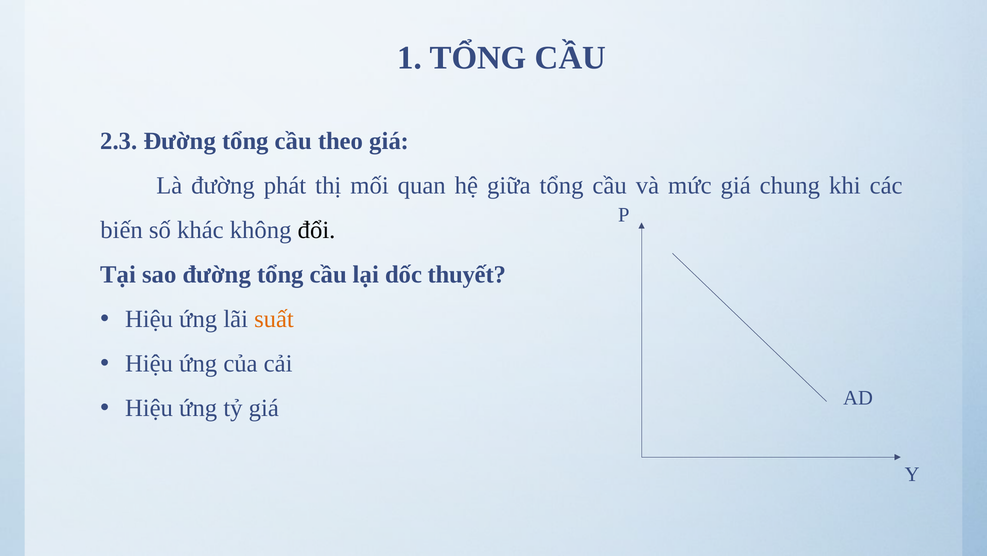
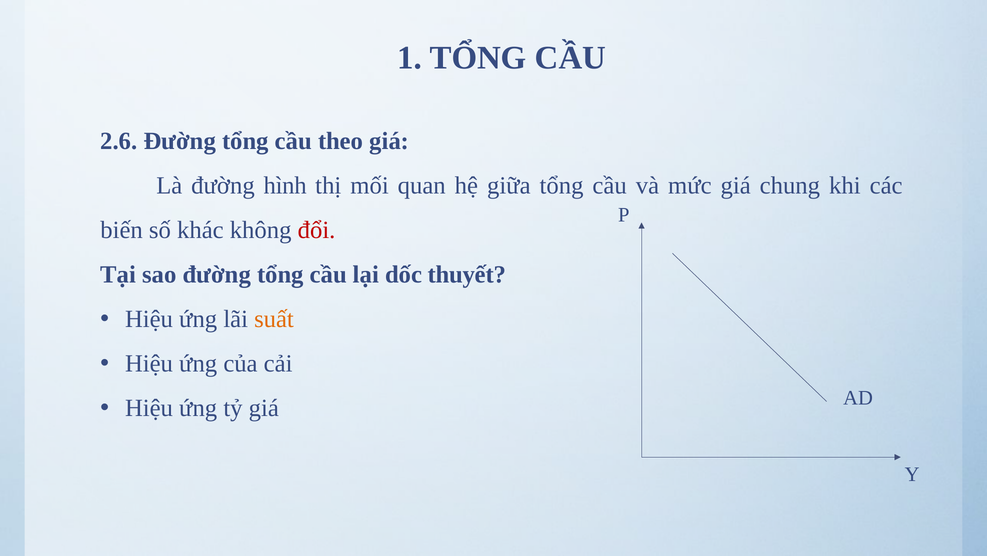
2.3: 2.3 -> 2.6 (119, 141)
phát: phát -> hình (285, 186)
đổi colour: black -> red (317, 230)
